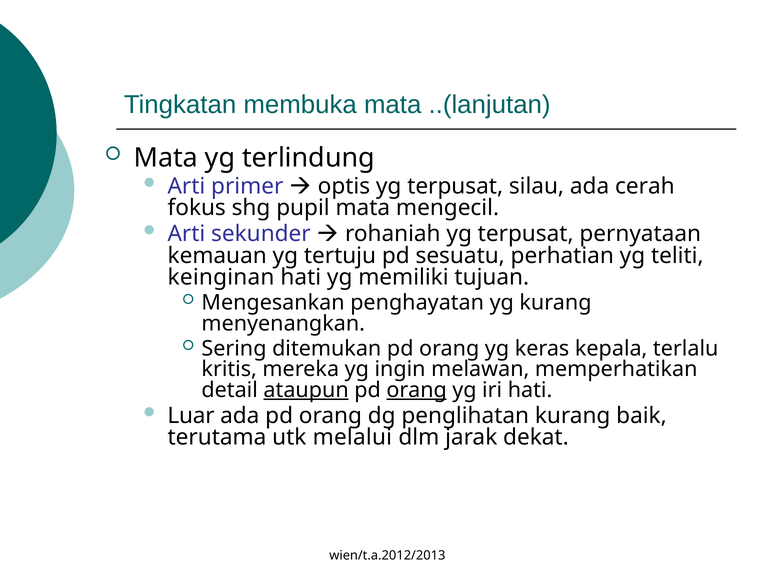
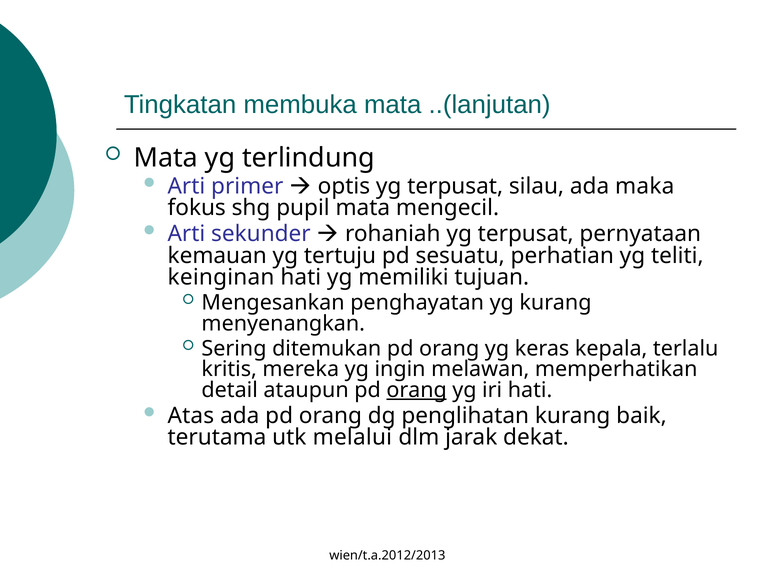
cerah: cerah -> maka (645, 186)
ataupun underline: present -> none (306, 390)
Luar: Luar -> Atas (191, 416)
